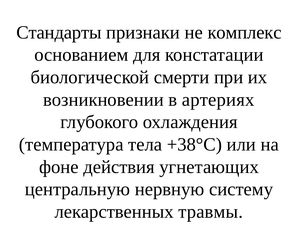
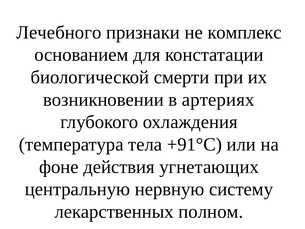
Стандарты: Стандарты -> Лечебного (59, 32)
+38°С: +38°С -> +91°С (194, 144)
травмы: травмы -> полном (211, 211)
